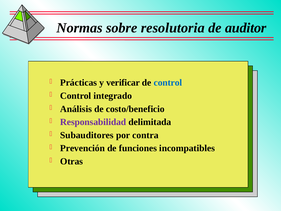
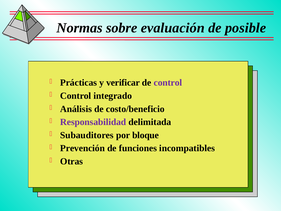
resolutoria: resolutoria -> evaluación (173, 28)
auditor: auditor -> posible (246, 28)
control colour: blue -> purple (168, 83)
contra: contra -> bloque (146, 135)
